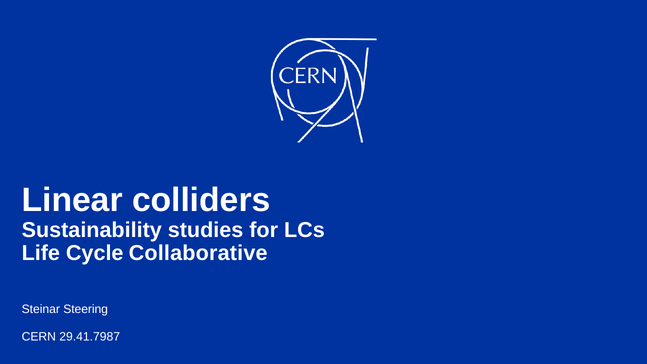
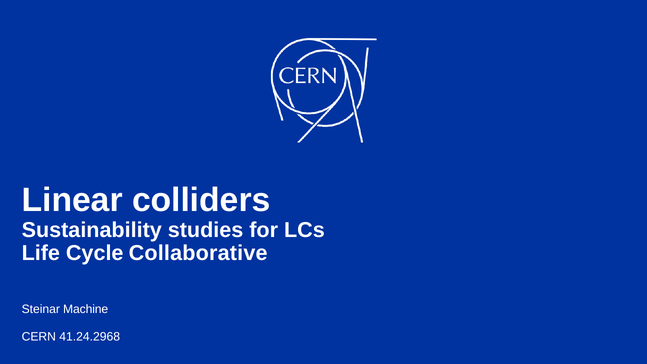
Steering: Steering -> Machine (86, 309)
29.41.7987: 29.41.7987 -> 41.24.2968 (90, 337)
